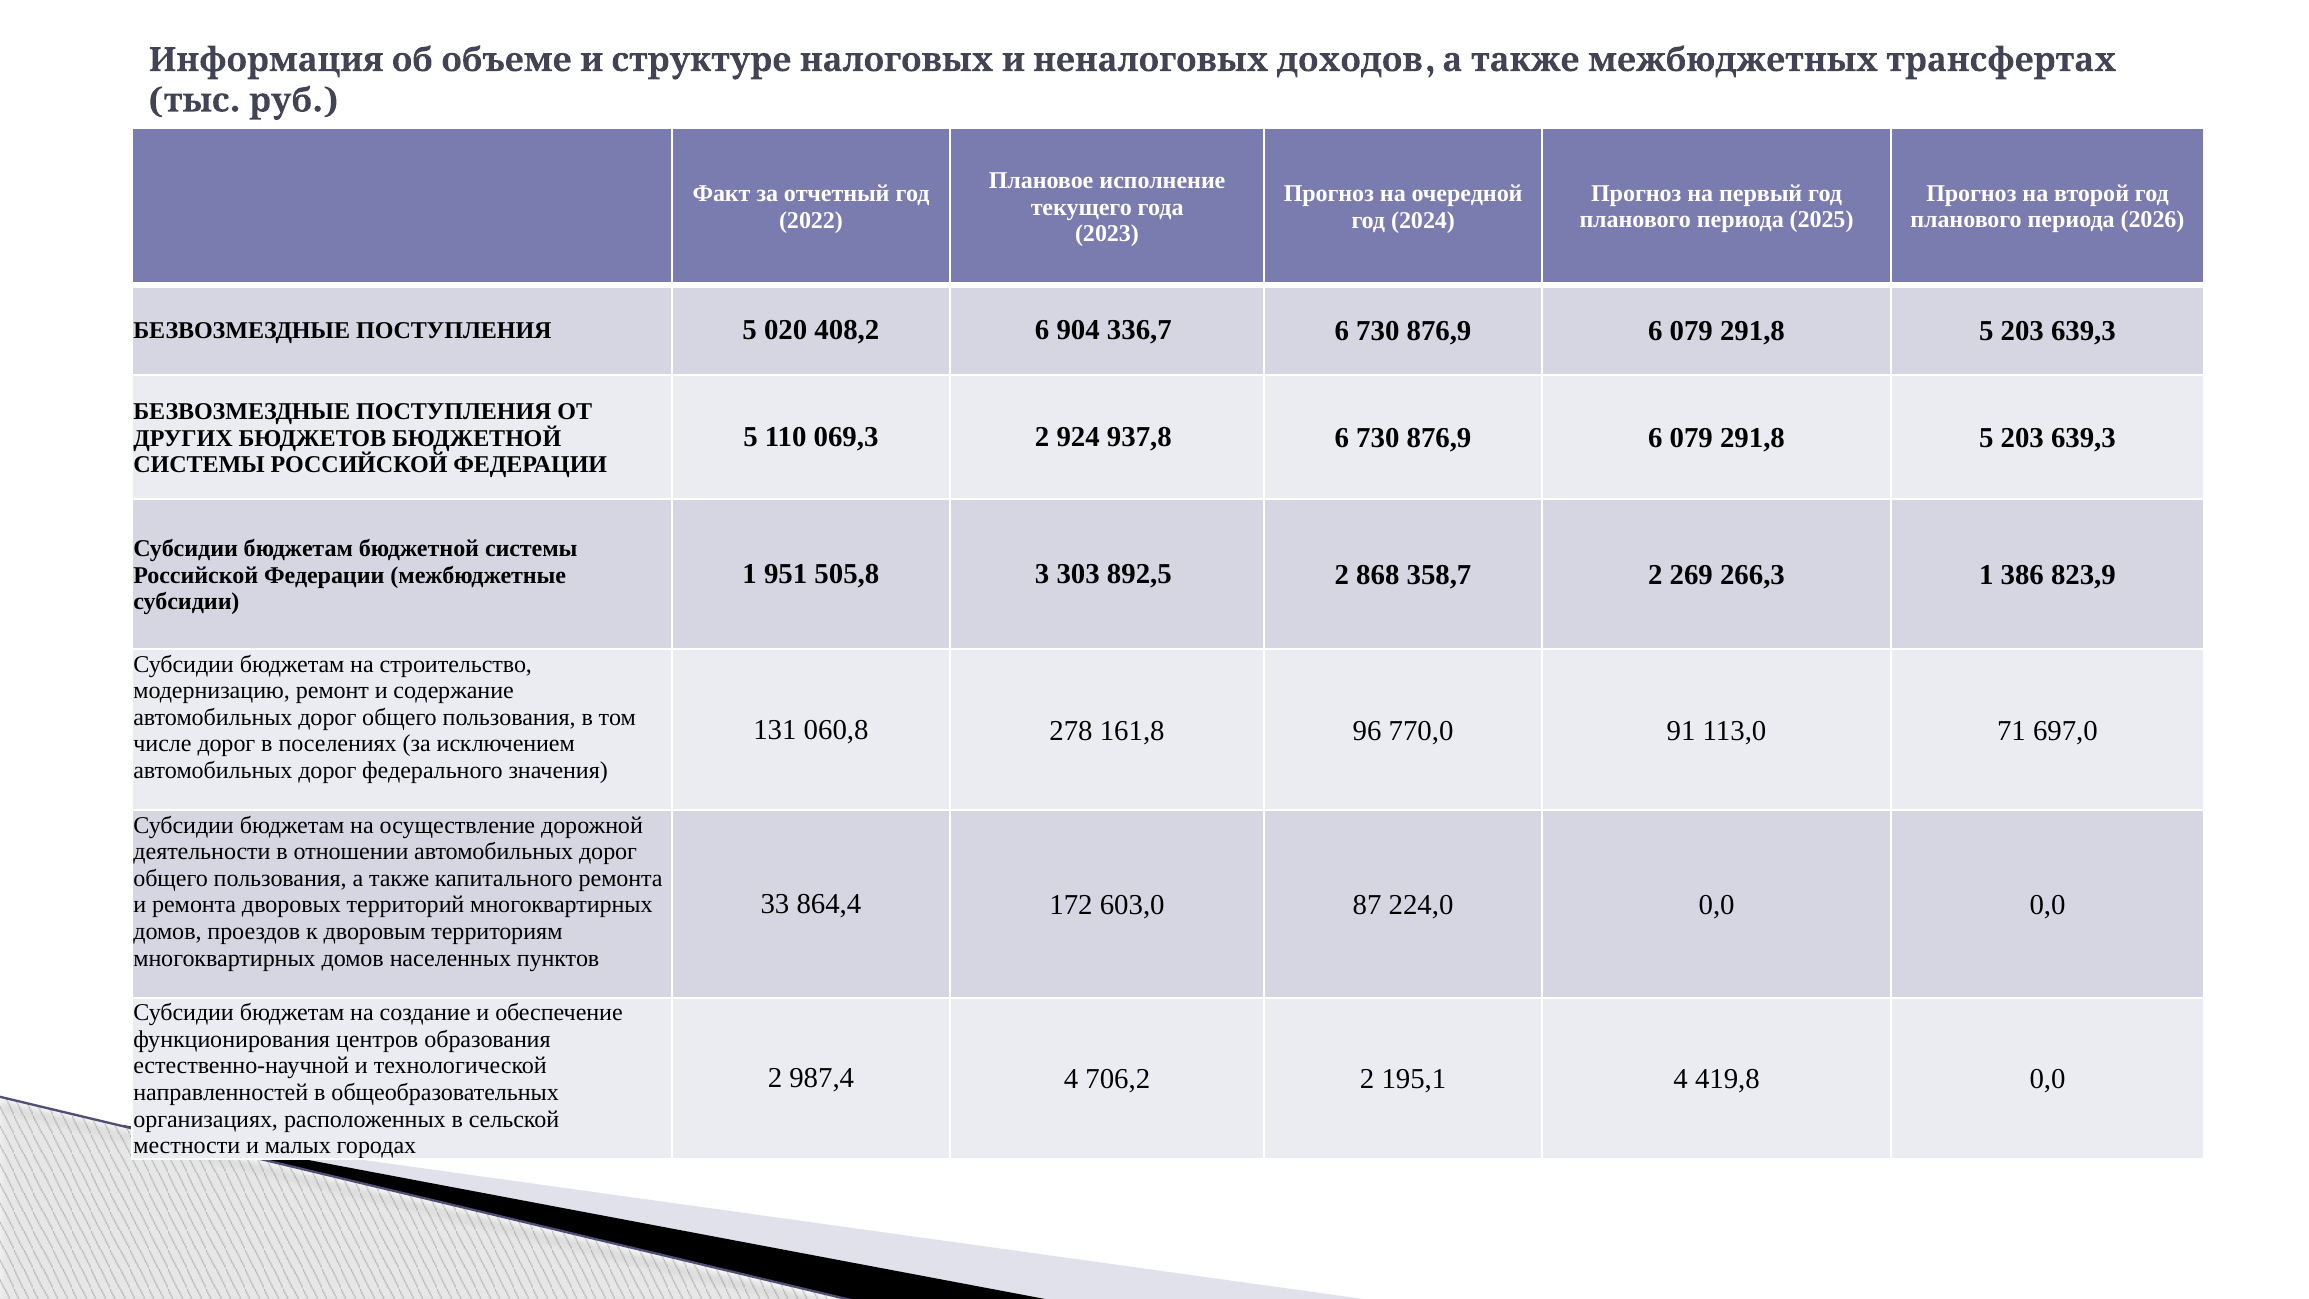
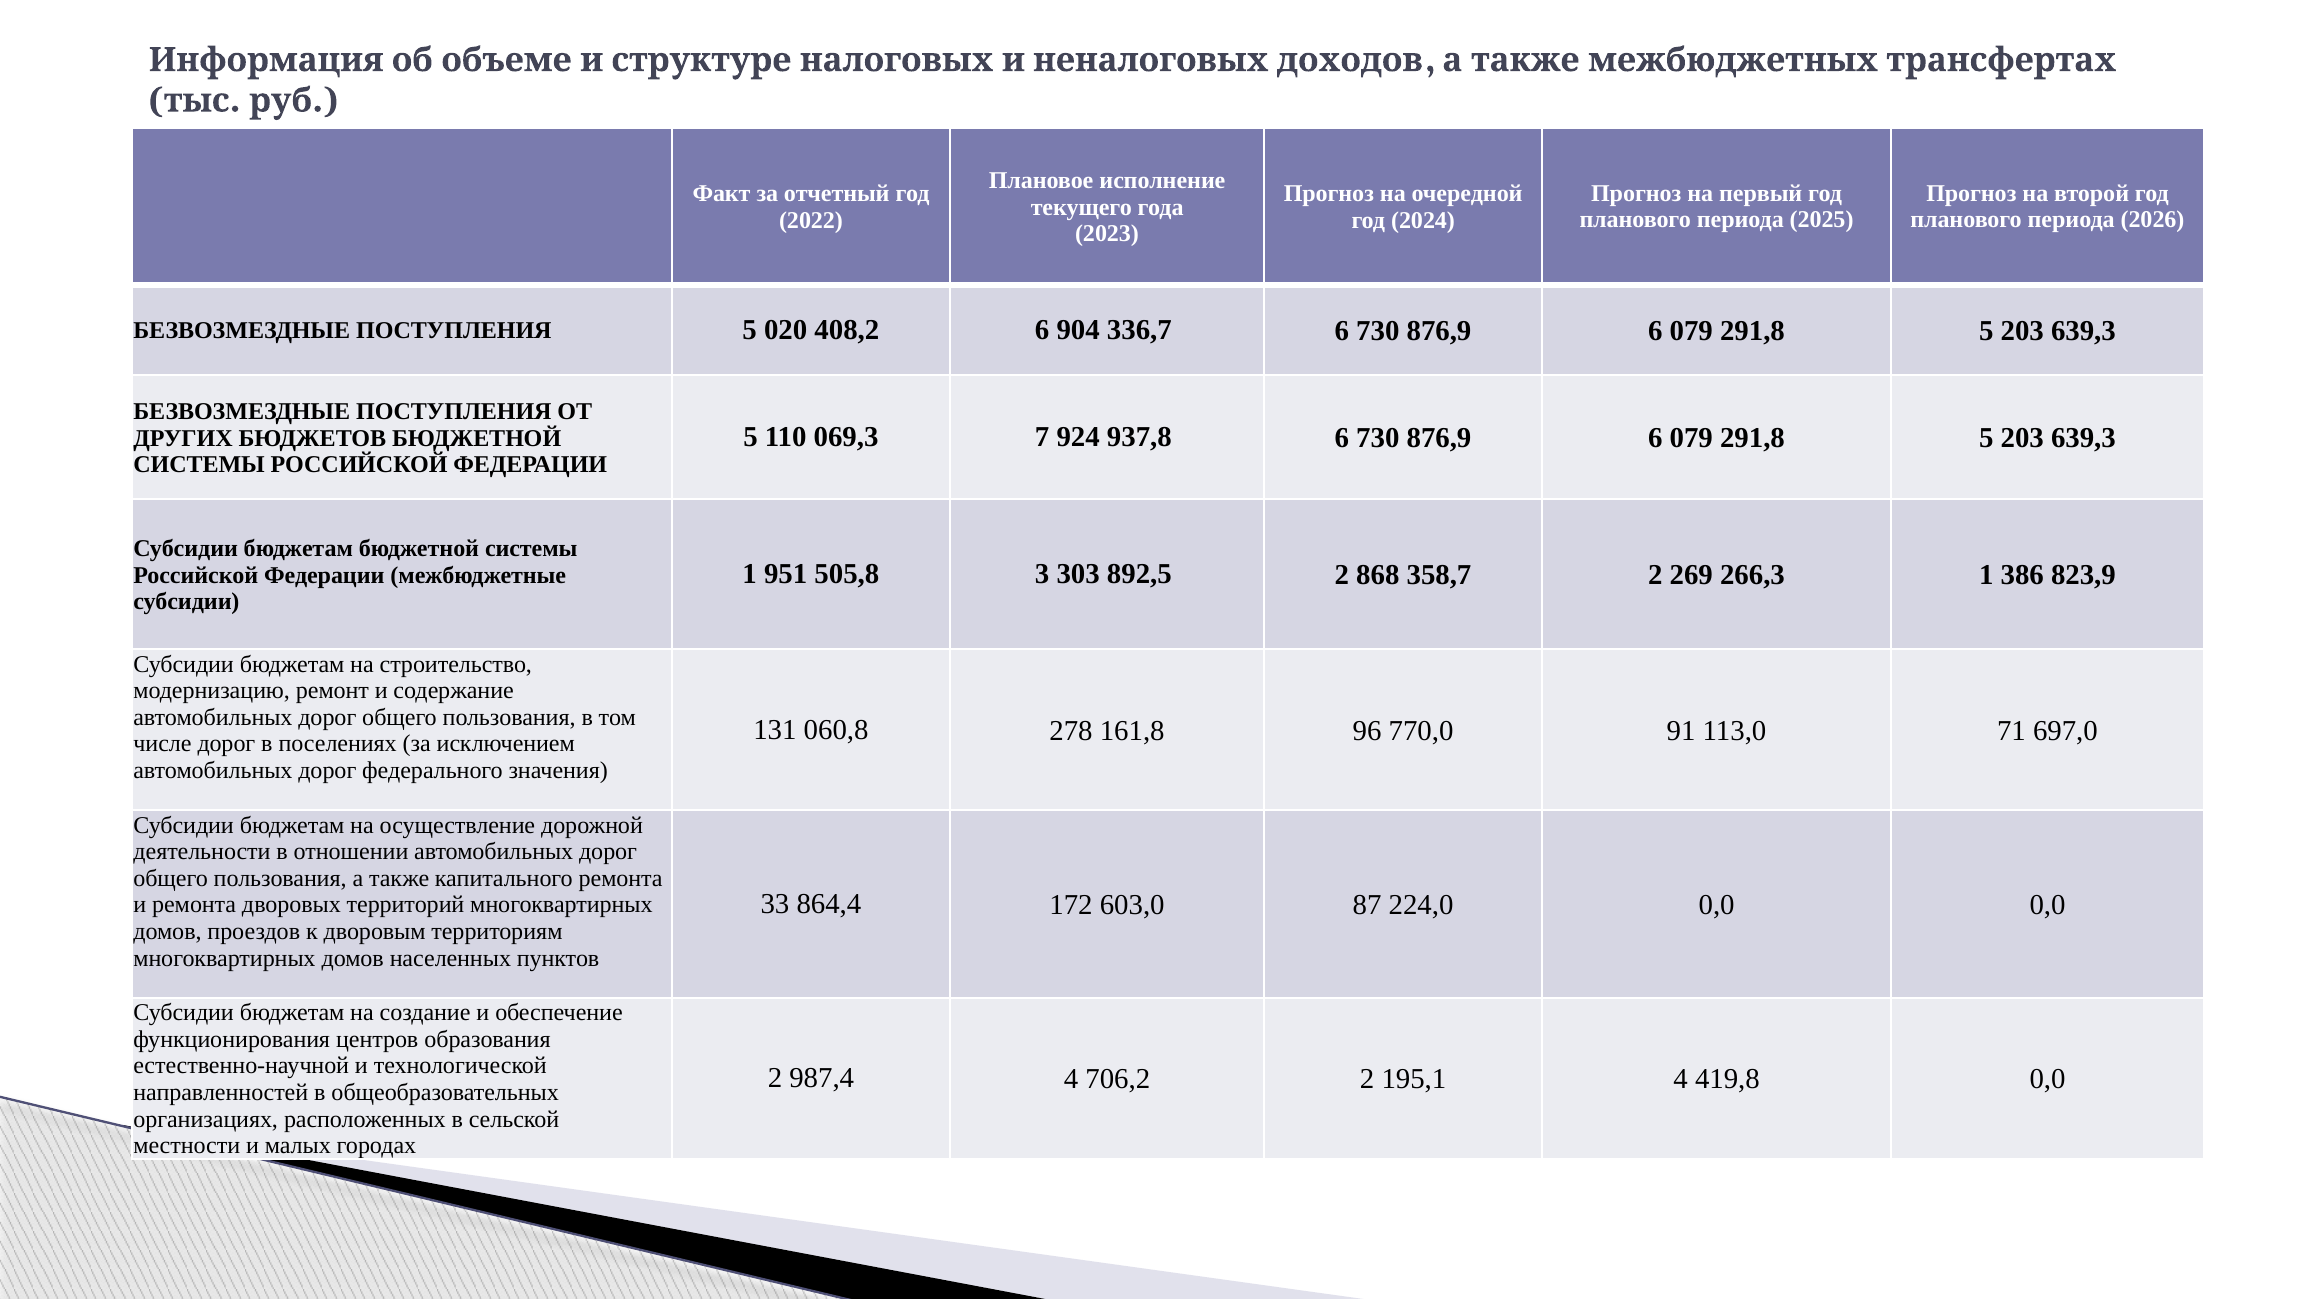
069,3 2: 2 -> 7 (1042, 437)
